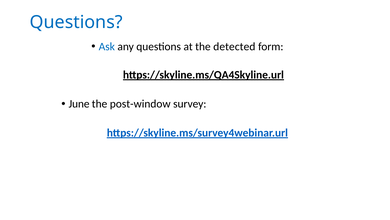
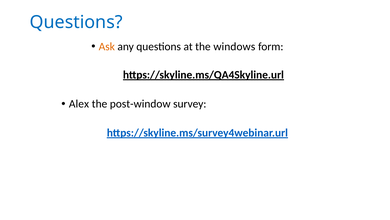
Ask colour: blue -> orange (107, 47)
detected: detected -> windows (234, 47)
June: June -> Alex (79, 104)
